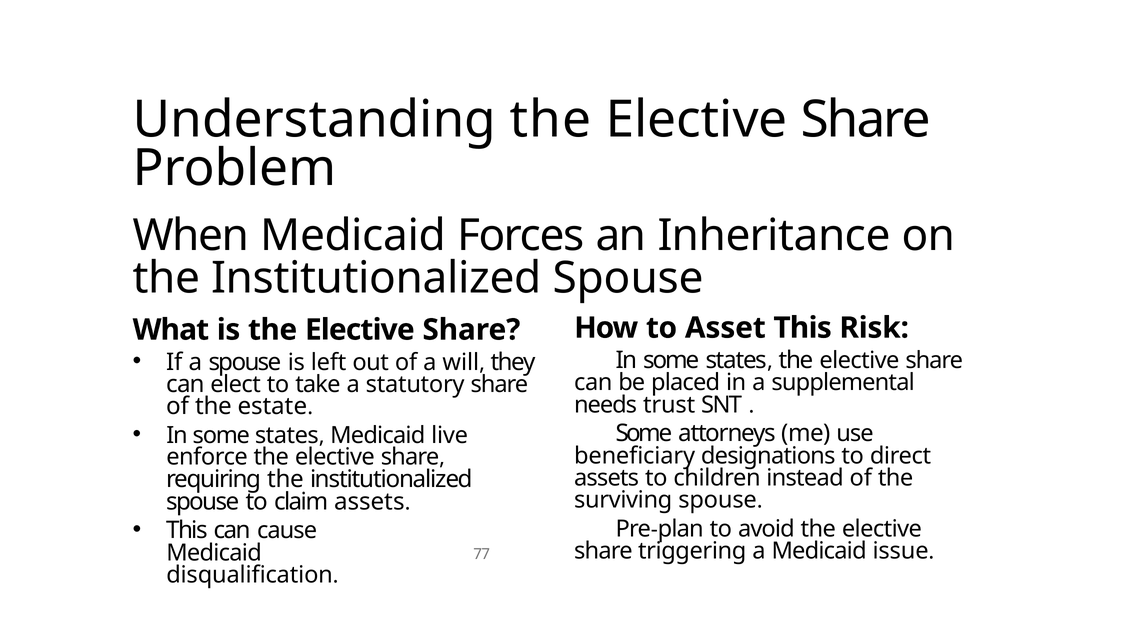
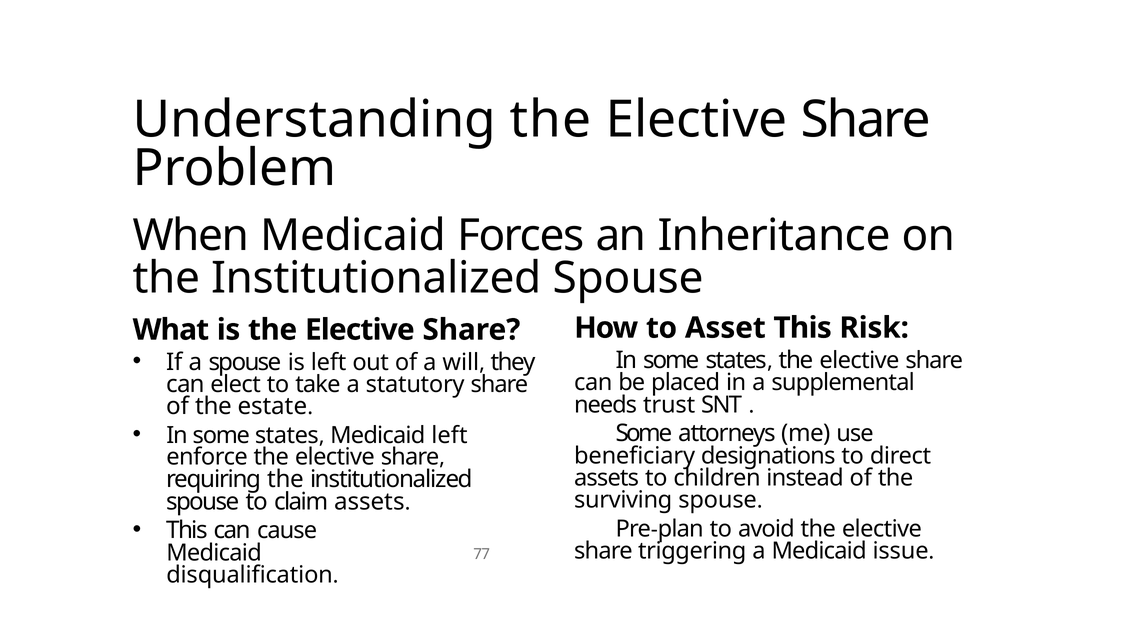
Medicaid live: live -> left (449, 435)
